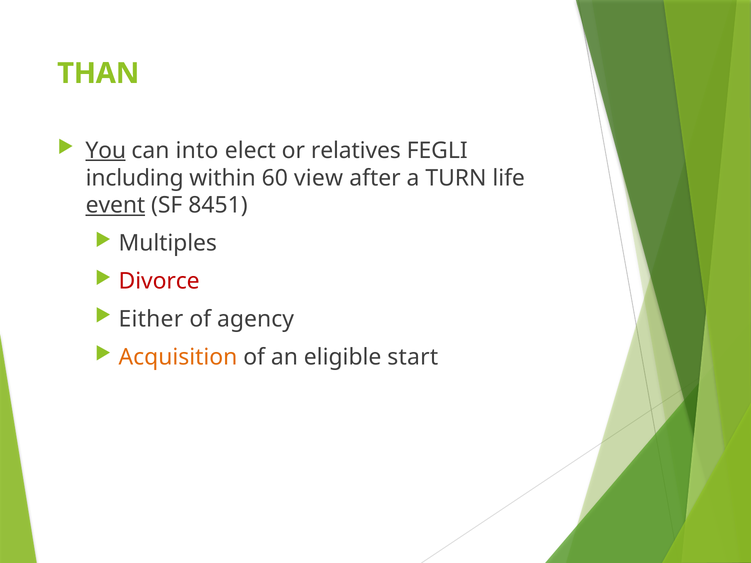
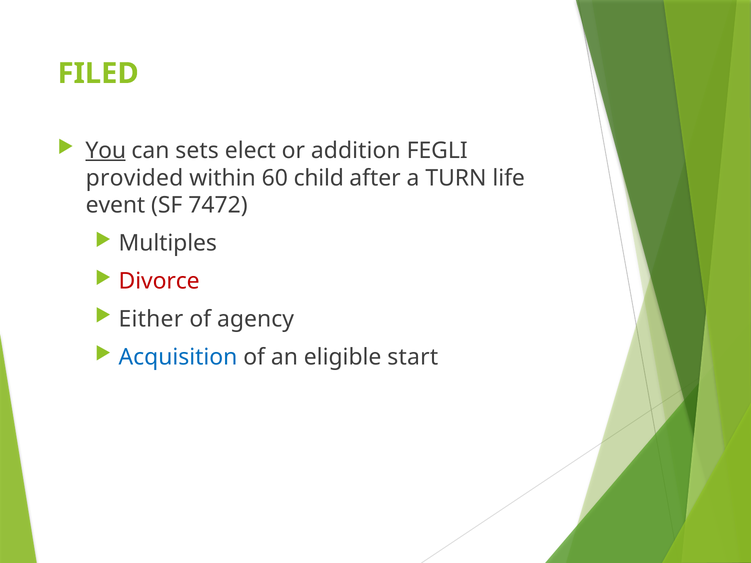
THAN: THAN -> FILED (98, 73)
into: into -> sets (197, 151)
relatives: relatives -> addition (356, 151)
including: including -> provided (135, 178)
view: view -> child (319, 178)
event underline: present -> none (115, 206)
8451: 8451 -> 7472 (218, 206)
Acquisition colour: orange -> blue (178, 357)
